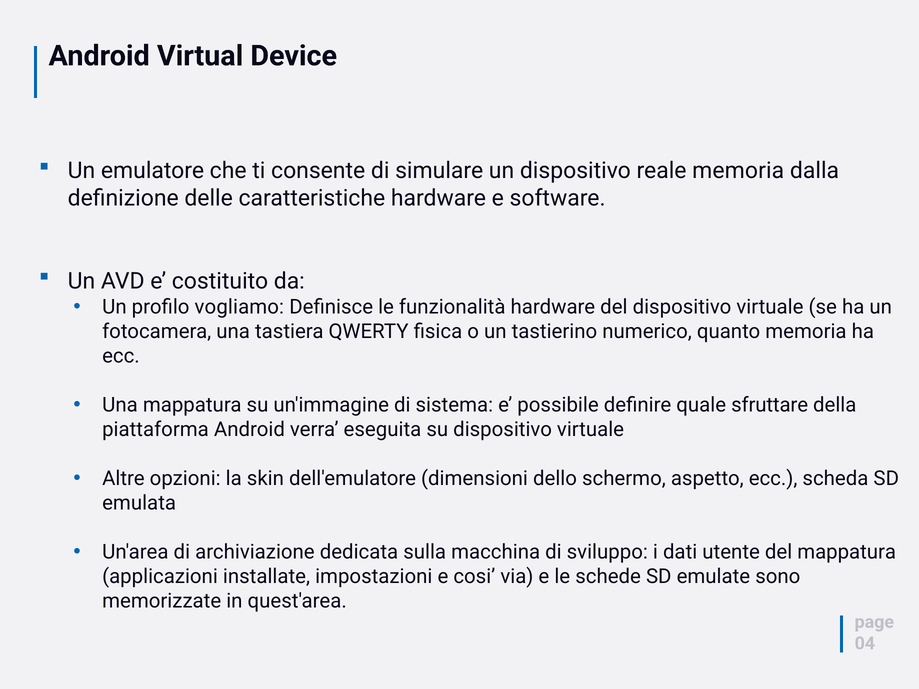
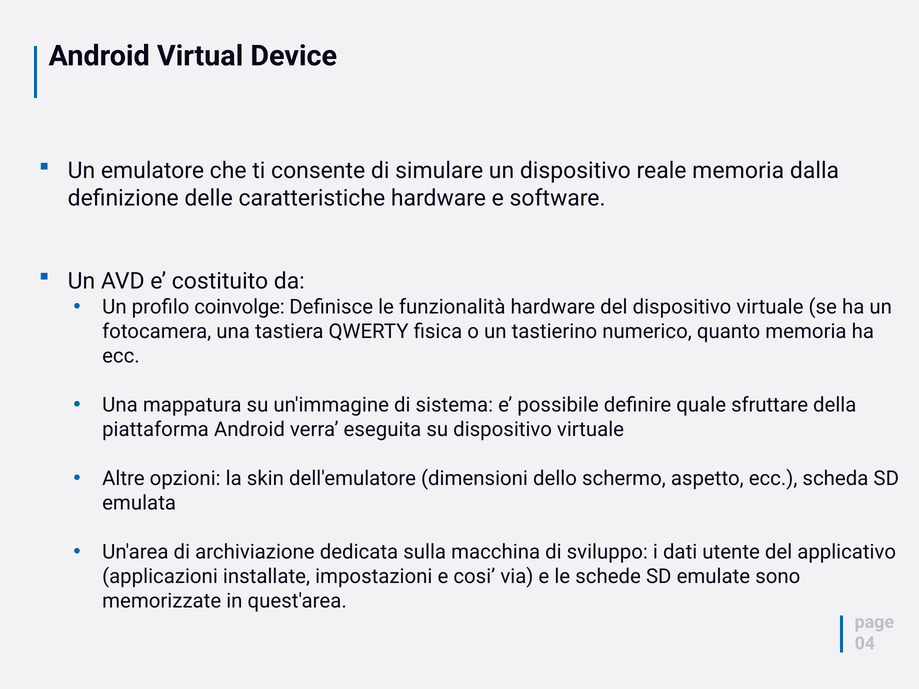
vogliamo: vogliamo -> coinvolge (239, 307)
del mappatura: mappatura -> applicativo (847, 552)
